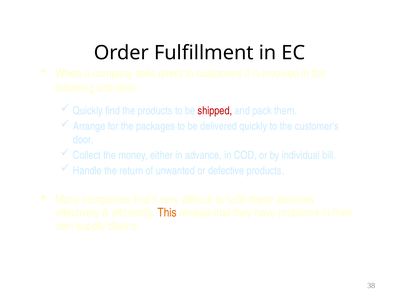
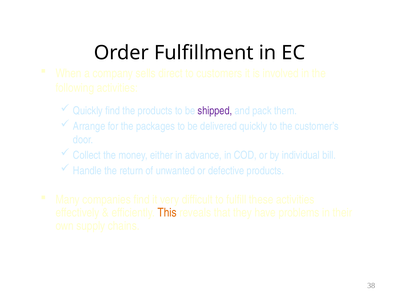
shipped colour: red -> purple (215, 111)
